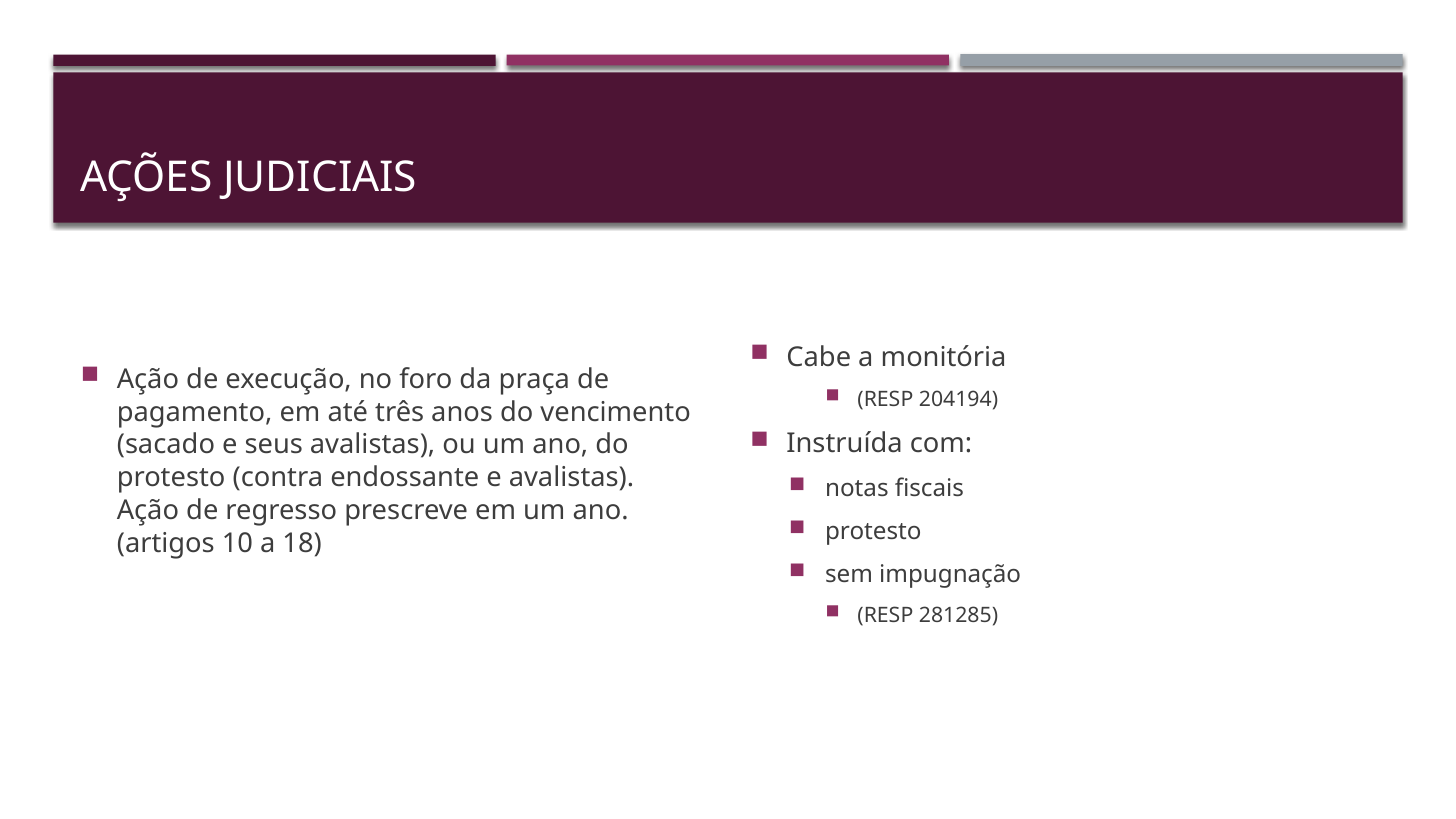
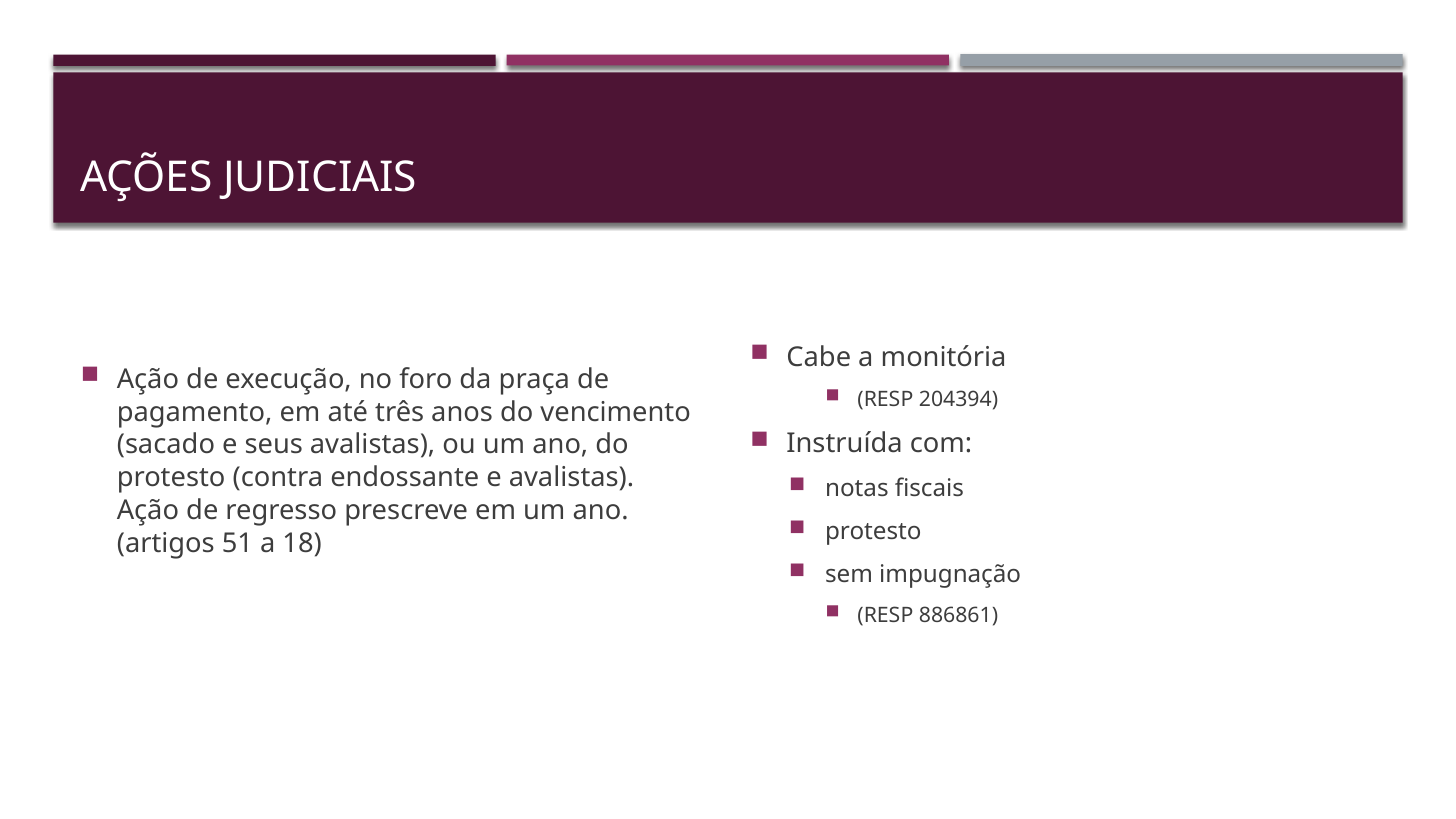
204194: 204194 -> 204394 (959, 400)
10: 10 -> 51 (237, 543)
281285: 281285 -> 886861 (959, 615)
